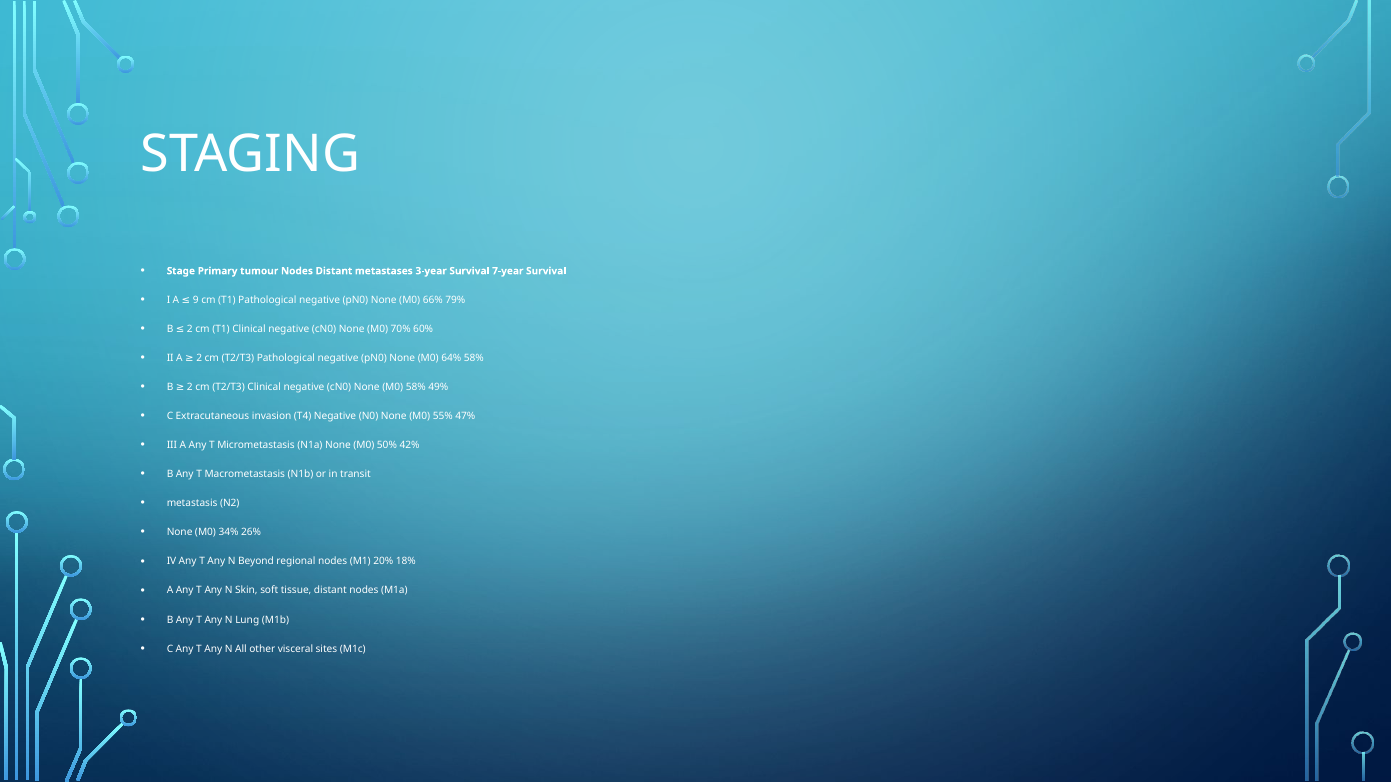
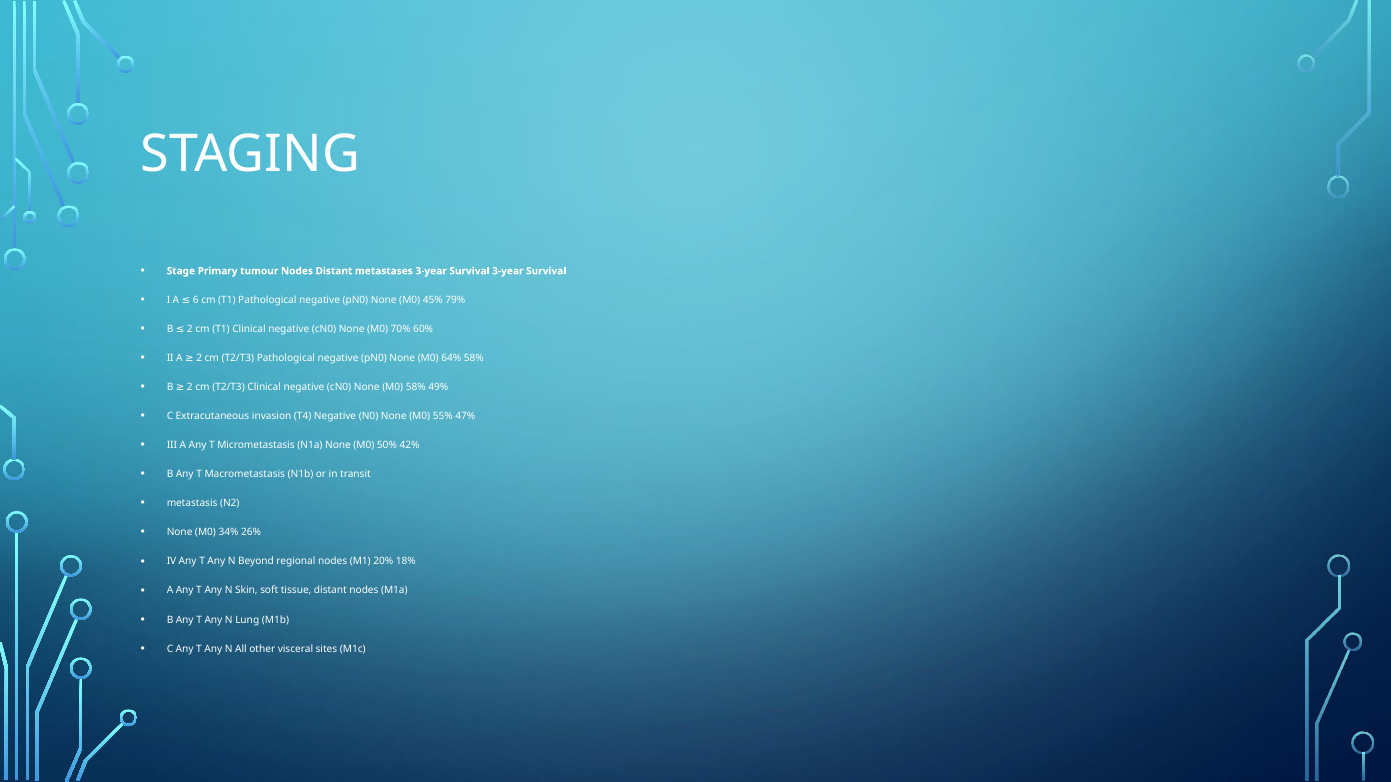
Survival 7‐year: 7‐year -> 3‐year (508, 271)
9: 9 -> 6 (196, 300)
66%: 66% -> 45% (433, 300)
